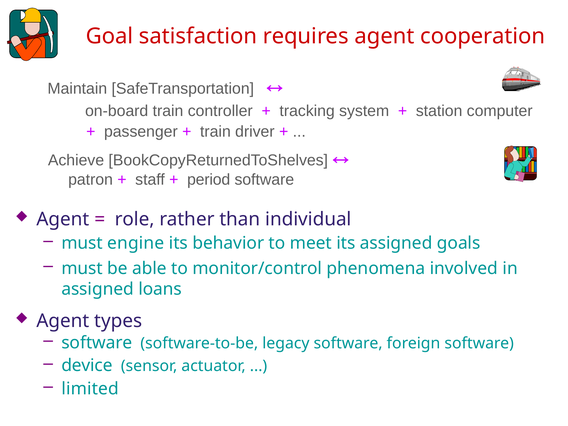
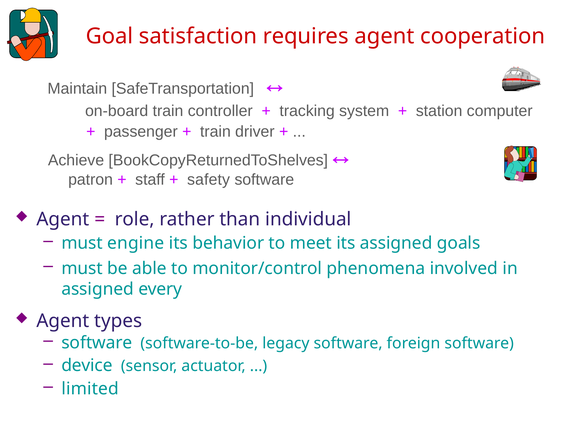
period: period -> safety (209, 179)
loans: loans -> every (160, 289)
